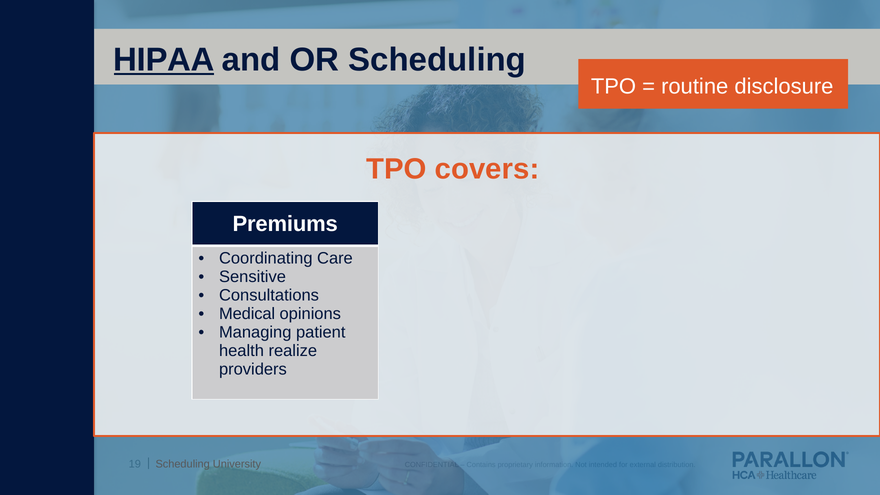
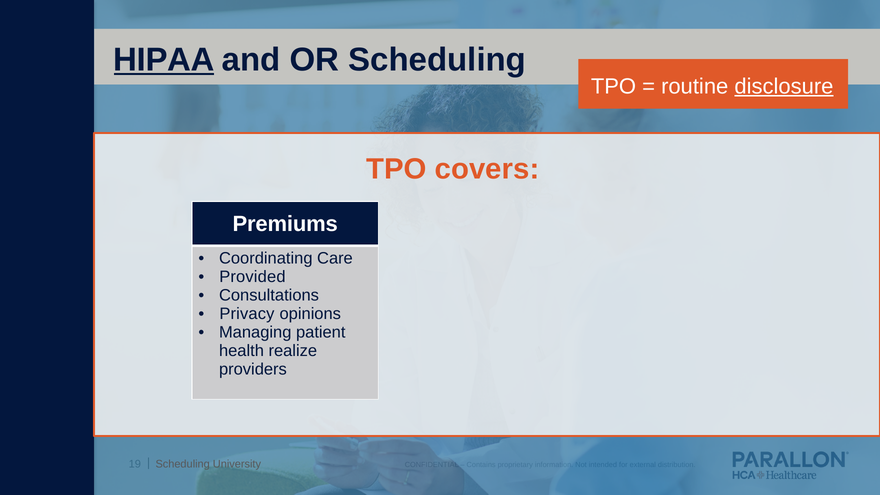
disclosure underline: none -> present (784, 86)
Sensitive: Sensitive -> Provided (252, 277)
Medical: Medical -> Privacy (247, 314)
